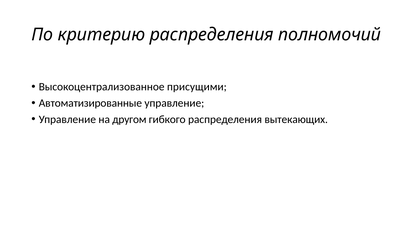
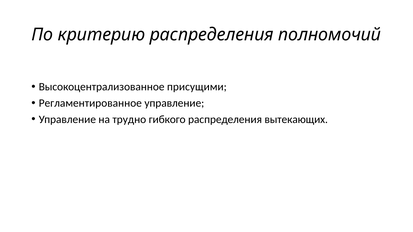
Автоматизированные: Автоматизированные -> Регламентированное (90, 103)
другом: другом -> трудно (129, 119)
